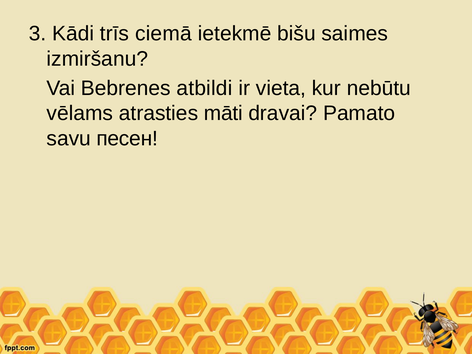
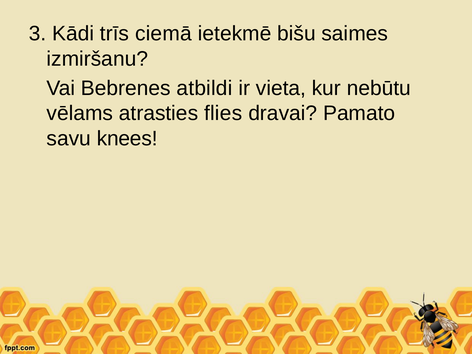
māti: māti -> flies (223, 113)
песен: песен -> knees (127, 139)
